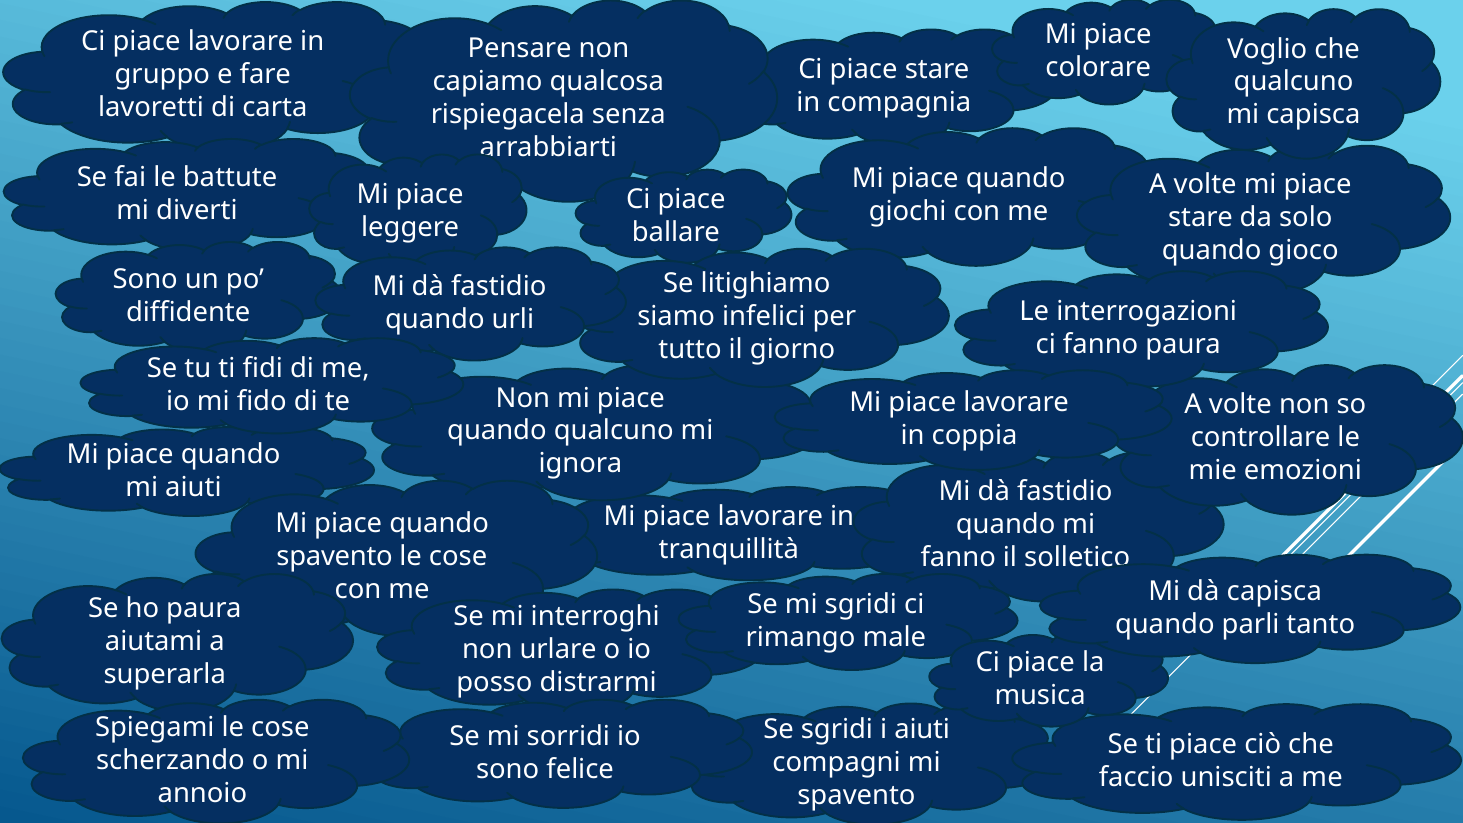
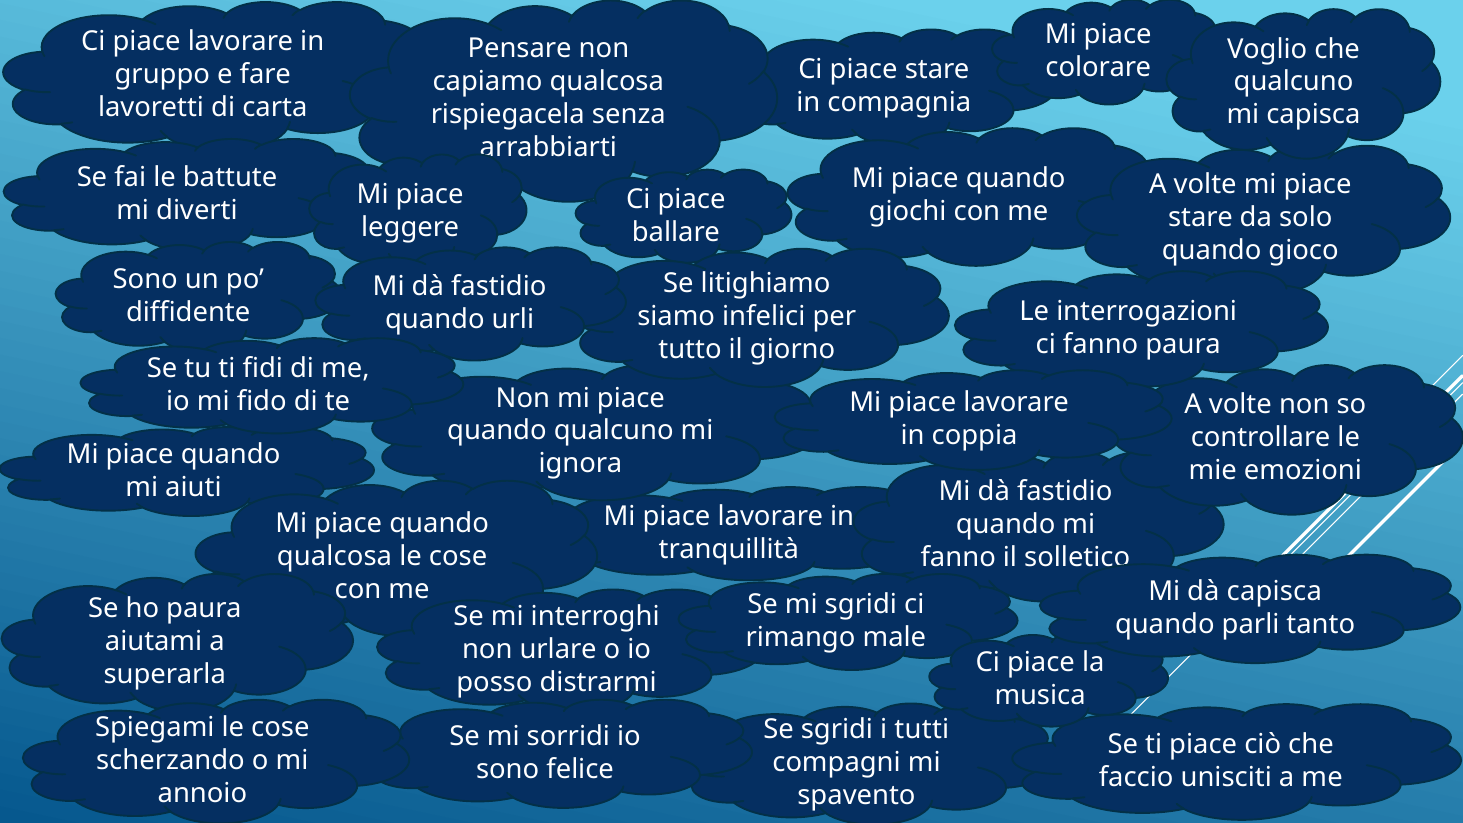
spavento: spavento -> qualcosa (334, 556)
i aiuti: aiuti -> tutti (922, 730)
